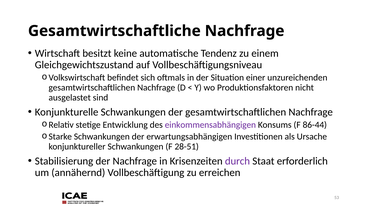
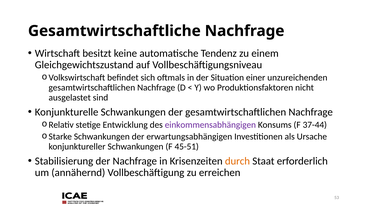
86-44: 86-44 -> 37-44 (315, 124)
28-51: 28-51 -> 45-51 (187, 146)
durch colour: purple -> orange (237, 161)
